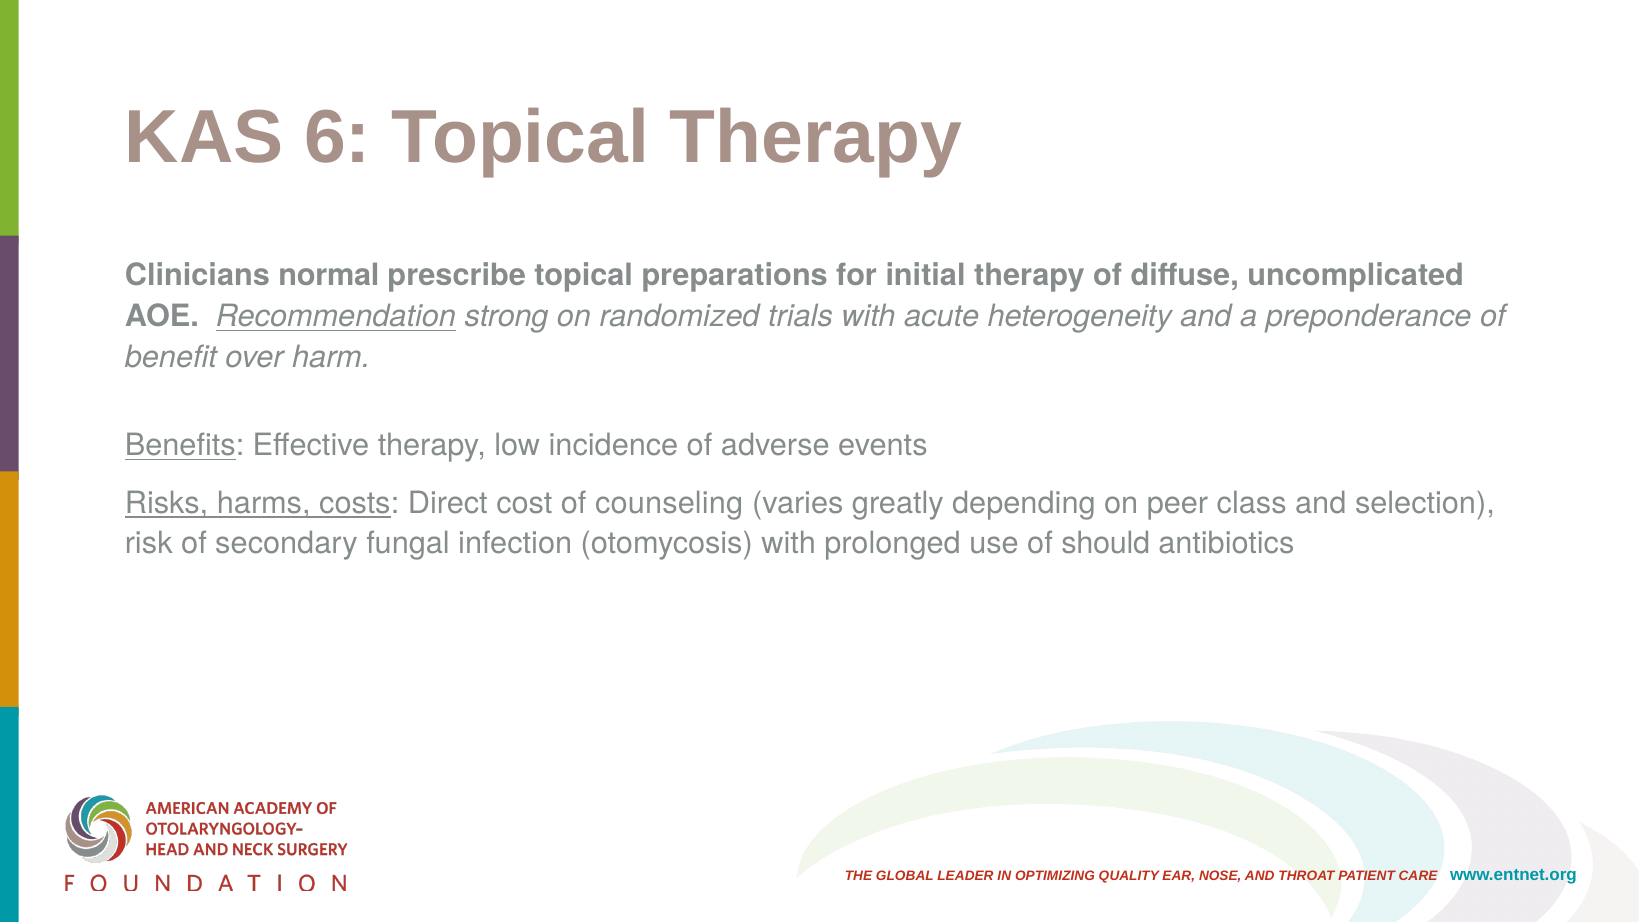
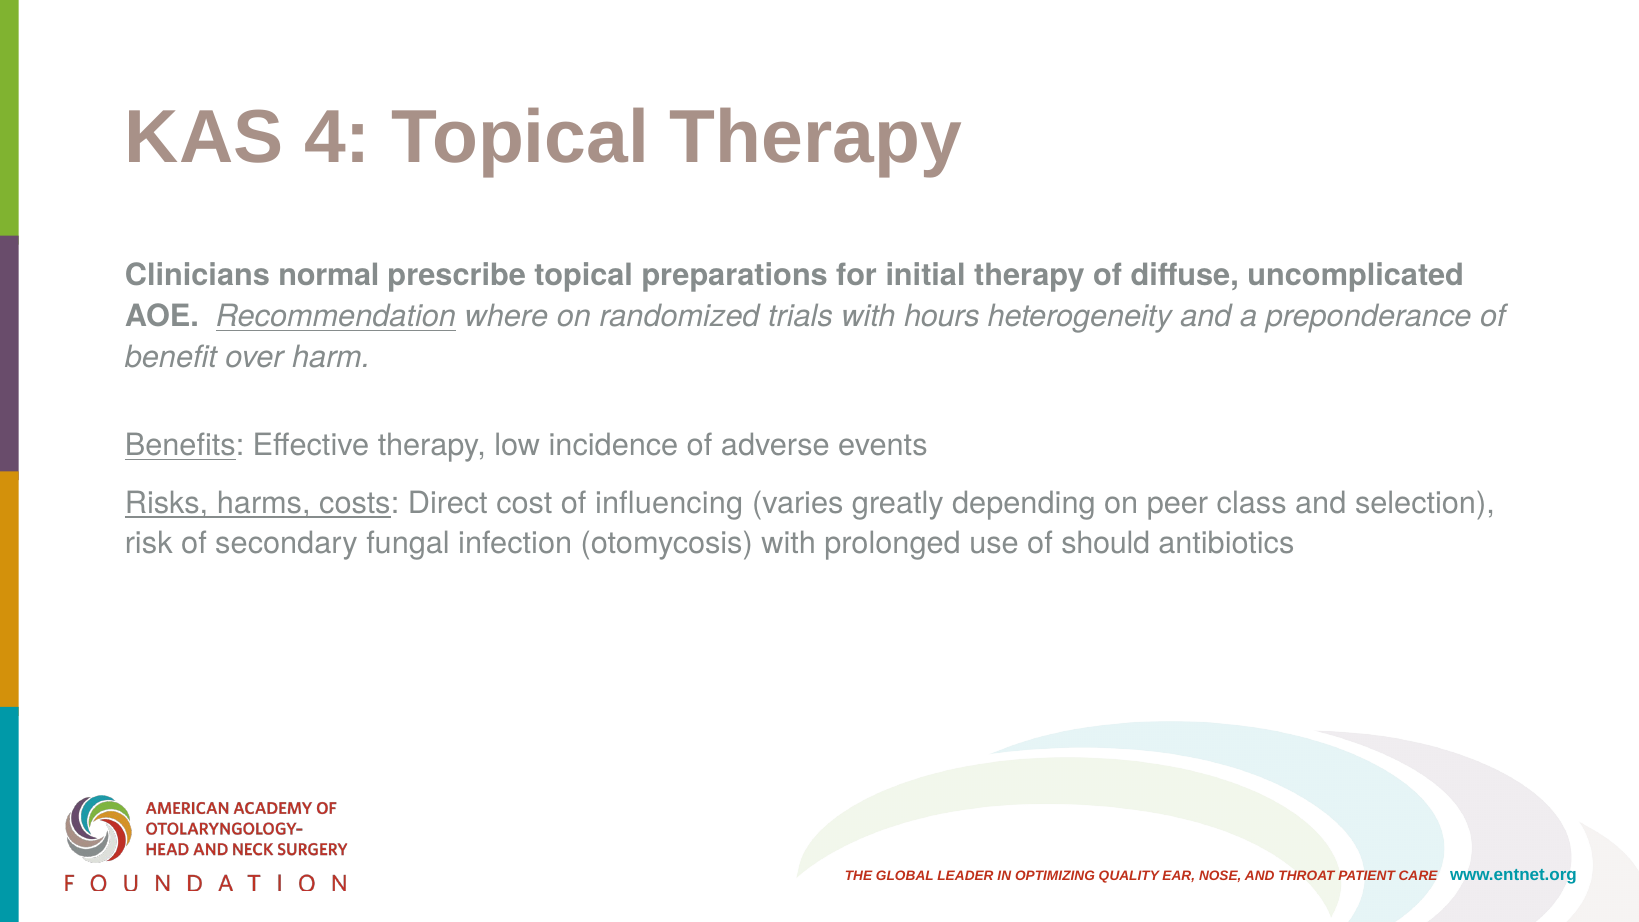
6: 6 -> 4 (338, 138)
strong: strong -> where (506, 316)
acute: acute -> hours (942, 316)
counseling: counseling -> influencing (669, 503)
